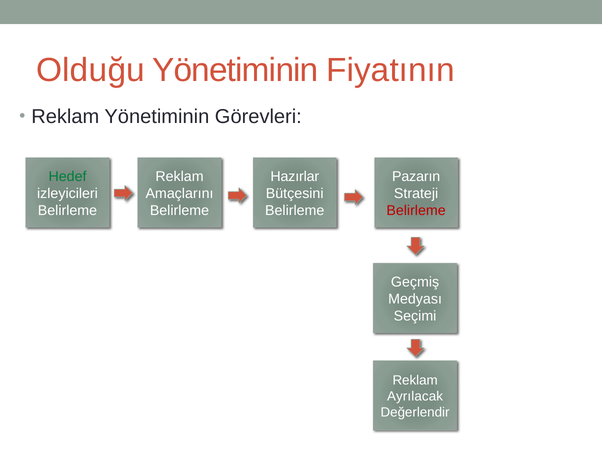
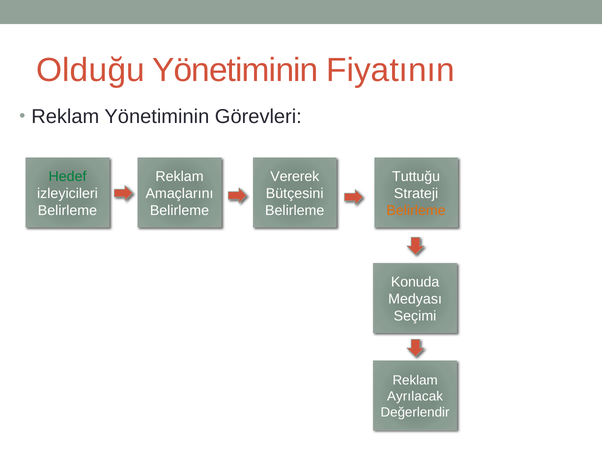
Hazırlar: Hazırlar -> Vererek (295, 177)
Pazarın: Pazarın -> Tuttuğu (416, 177)
Belirleme colour: red -> orange (416, 211)
Geçmiş: Geçmiş -> Konuda (415, 282)
